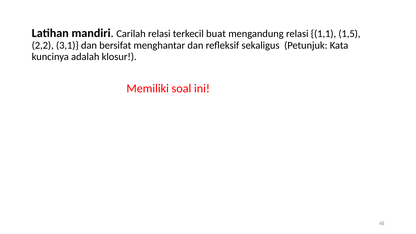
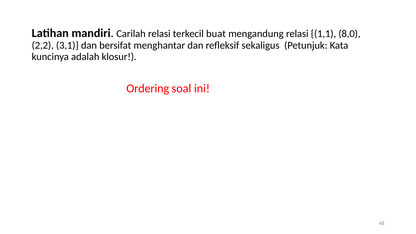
1,5: 1,5 -> 8,0 (349, 34)
Memiliki: Memiliki -> Ordering (148, 88)
